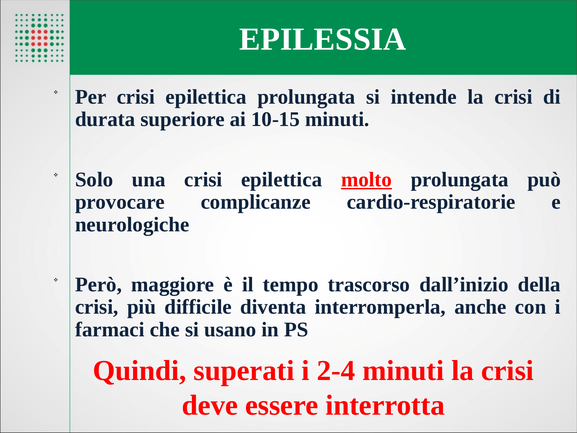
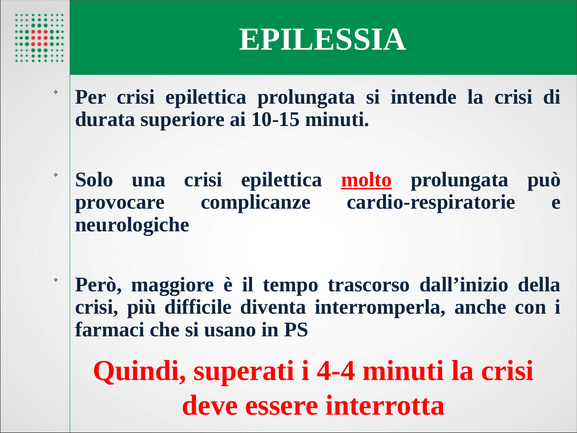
2-4: 2-4 -> 4-4 (336, 370)
